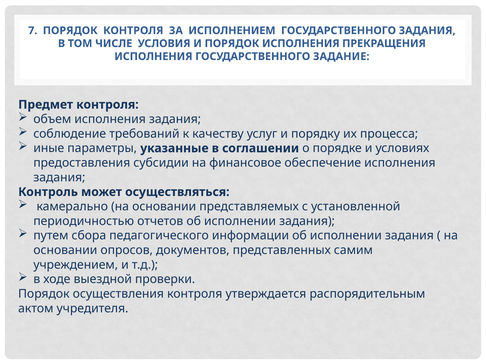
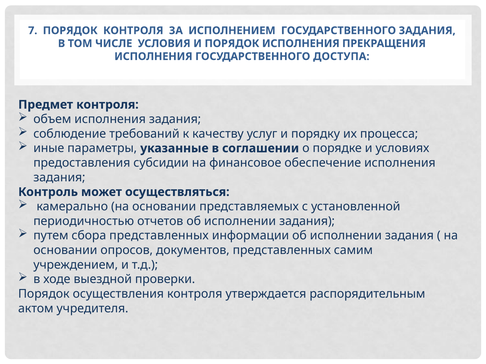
ЗАДАНИЕ: ЗАДАНИЕ -> ДОСТУПА (341, 57)
сбора педагогического: педагогического -> представленных (159, 236)
